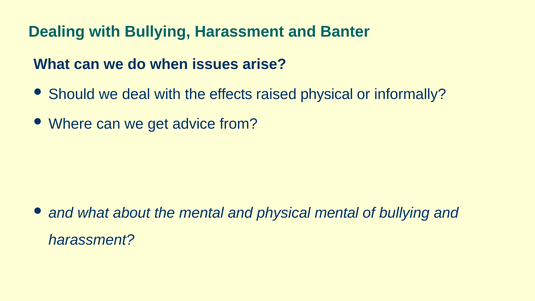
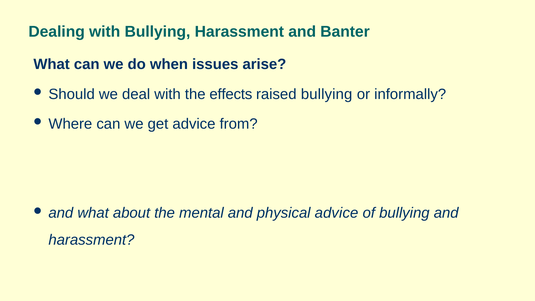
raised physical: physical -> bullying (327, 94)
physical mental: mental -> advice (337, 213)
